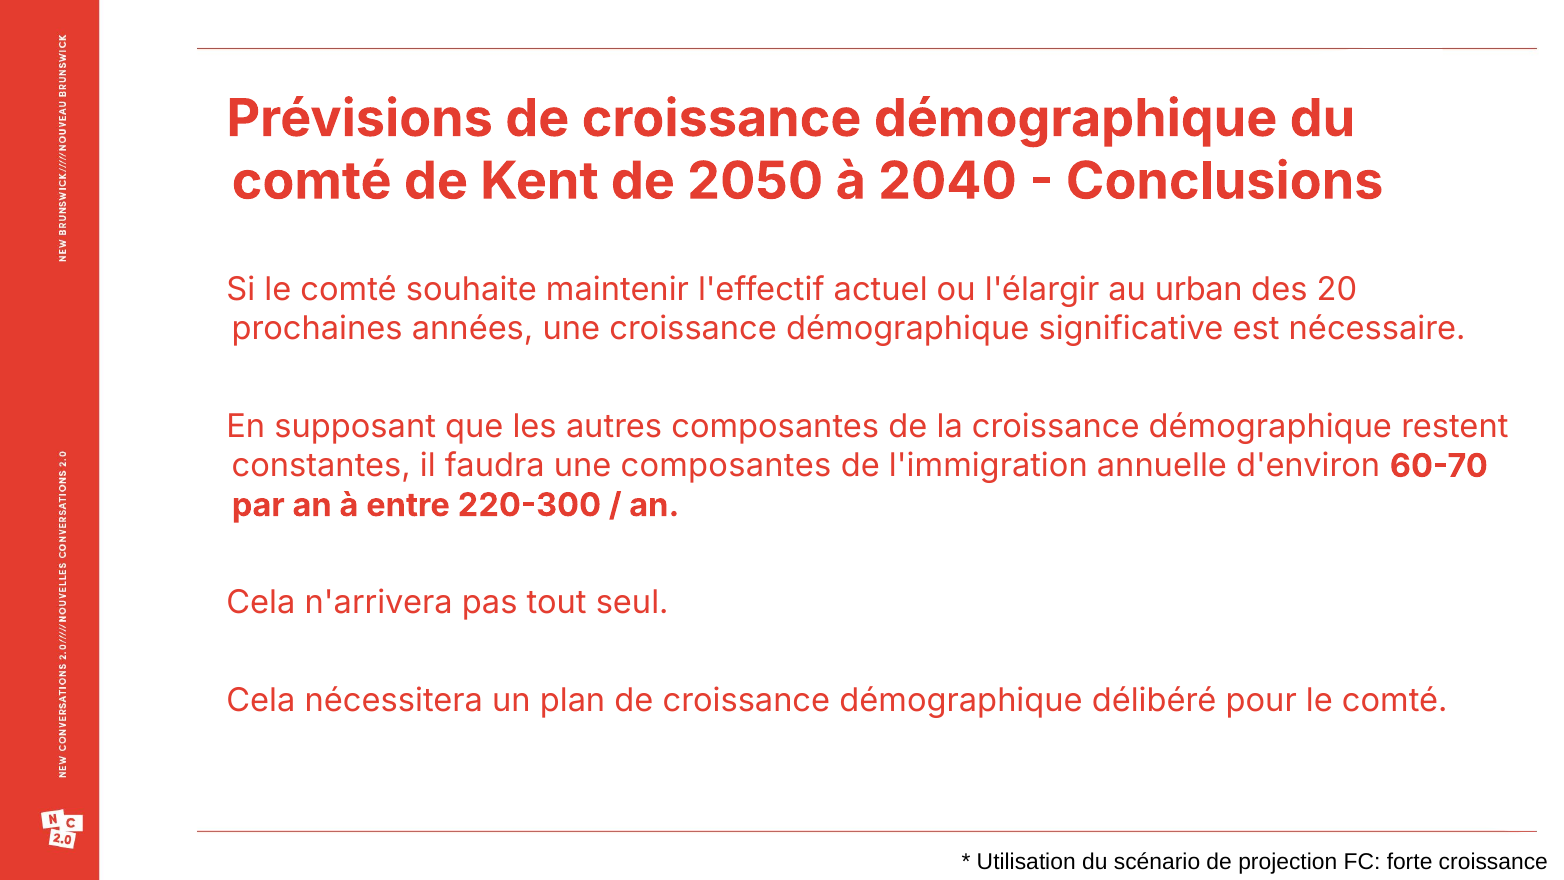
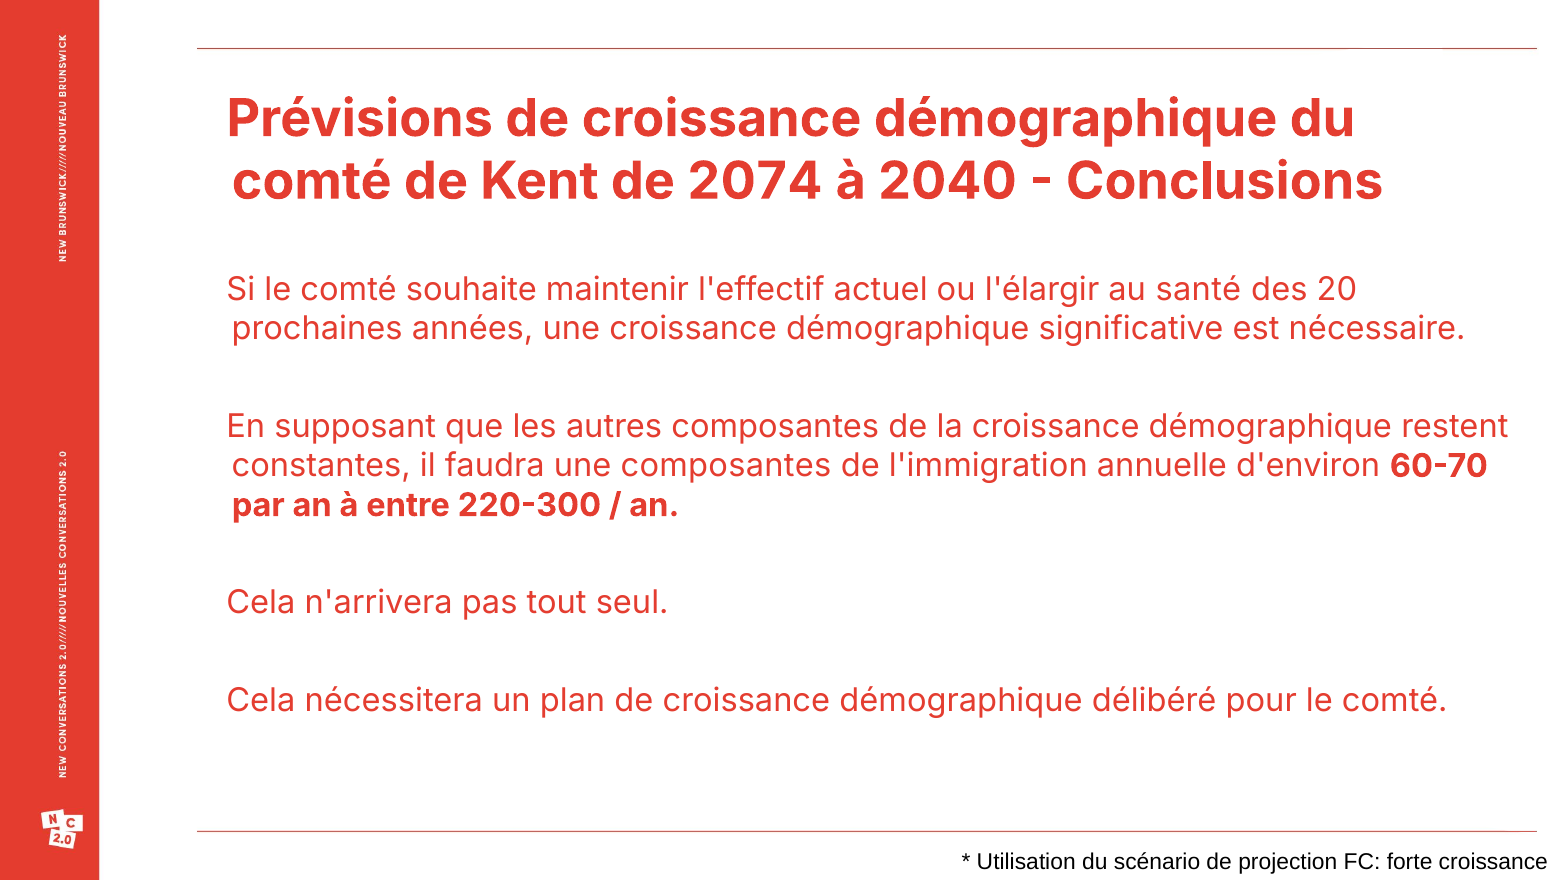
2050: 2050 -> 2074 (755, 181)
urban: urban -> santé (1198, 290)
